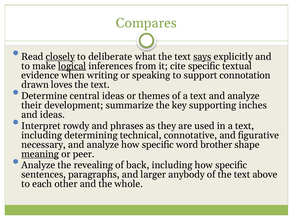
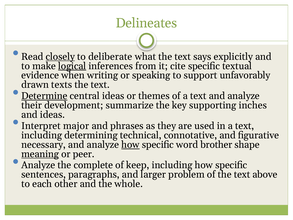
Compares: Compares -> Delineates (146, 23)
says underline: present -> none (202, 57)
connotation: connotation -> unfavorably (245, 75)
loves: loves -> texts (62, 85)
Determine underline: none -> present (44, 96)
rowdy: rowdy -> major (76, 126)
how underline: none -> present (130, 144)
revealing: revealing -> complete (93, 165)
back: back -> keep (138, 165)
anybody: anybody -> problem (187, 174)
